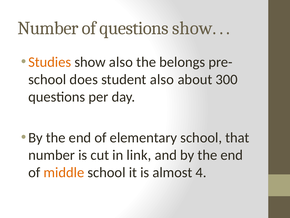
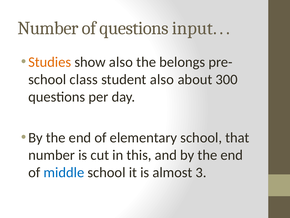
questions show: show -> input (194, 28)
does: does -> class (84, 79)
link: link -> this (139, 155)
middle colour: orange -> blue (64, 172)
4: 4 -> 3 (201, 172)
